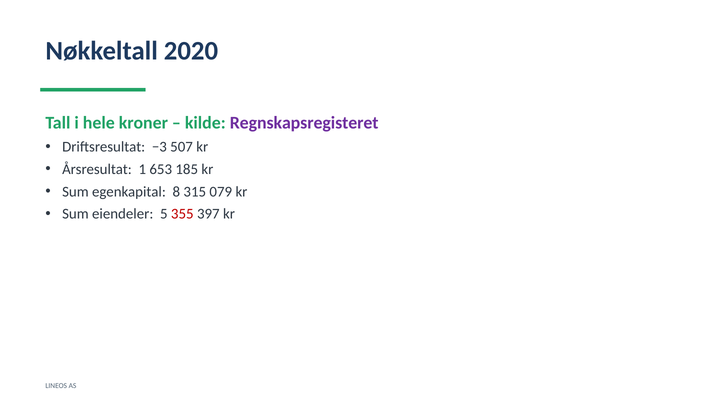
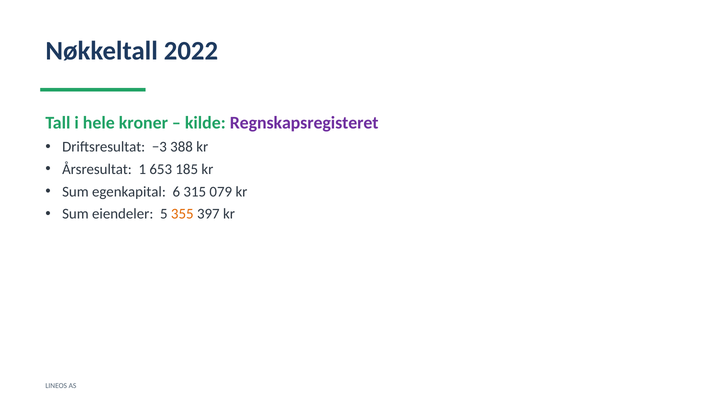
2020: 2020 -> 2022 (191, 51)
507: 507 -> 388 (182, 147)
8: 8 -> 6 (176, 191)
355 colour: red -> orange (182, 214)
